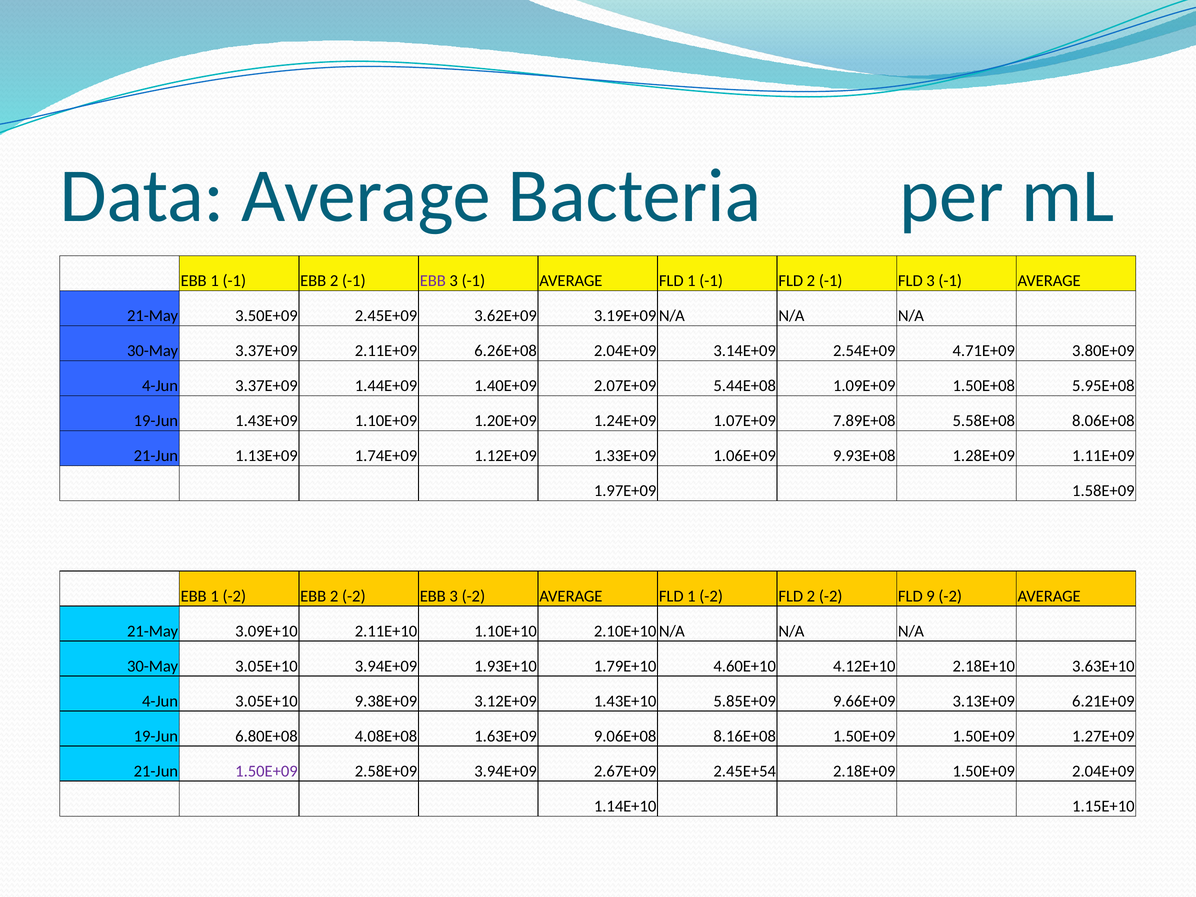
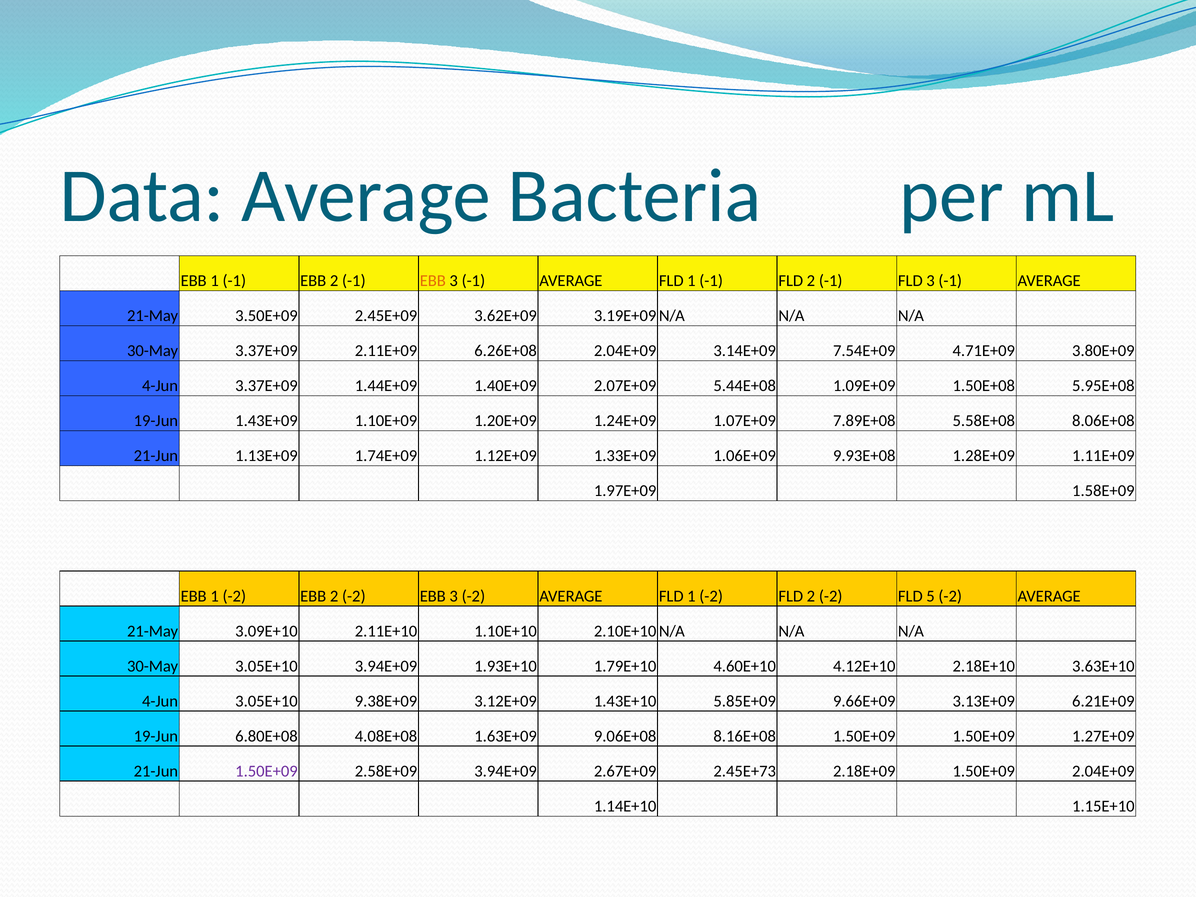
EBB colour: purple -> orange (433, 281)
2.54E+09: 2.54E+09 -> 7.54E+09 (864, 351)
9: 9 -> 5 (930, 596)
2.45E+54: 2.45E+54 -> 2.45E+73 (745, 771)
